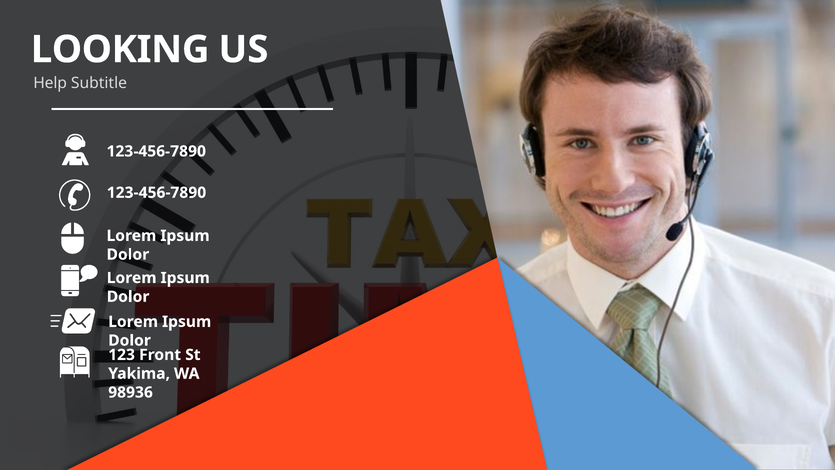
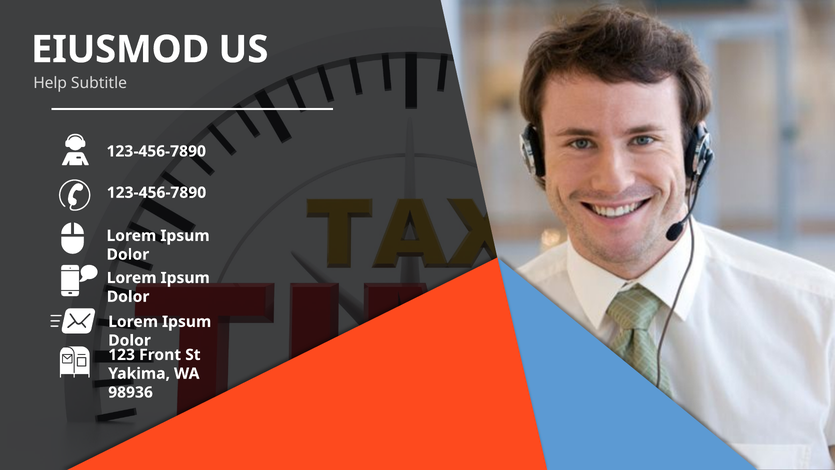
LOOKING: LOOKING -> EIUSMOD (120, 50)
